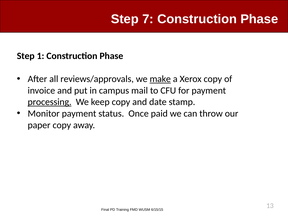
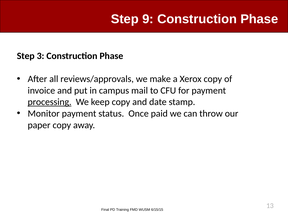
7: 7 -> 9 (148, 19)
1: 1 -> 3 (41, 56)
make underline: present -> none (160, 79)
